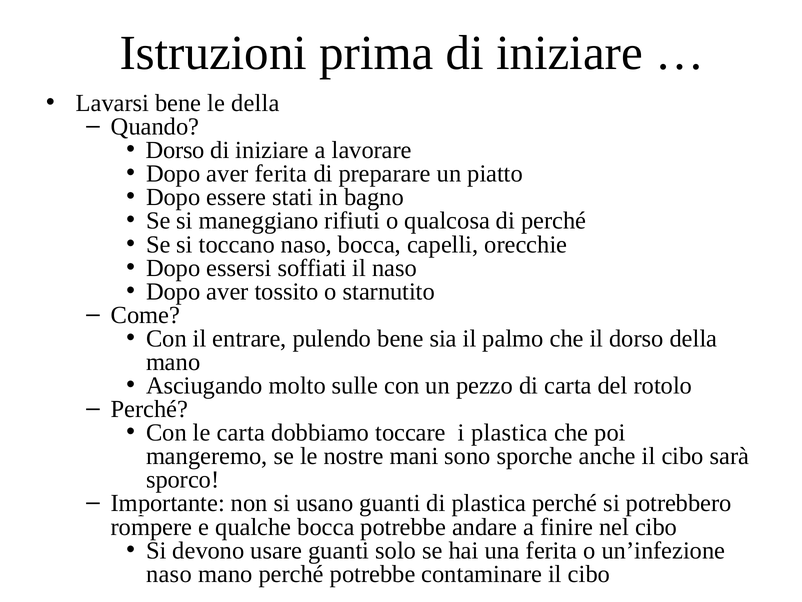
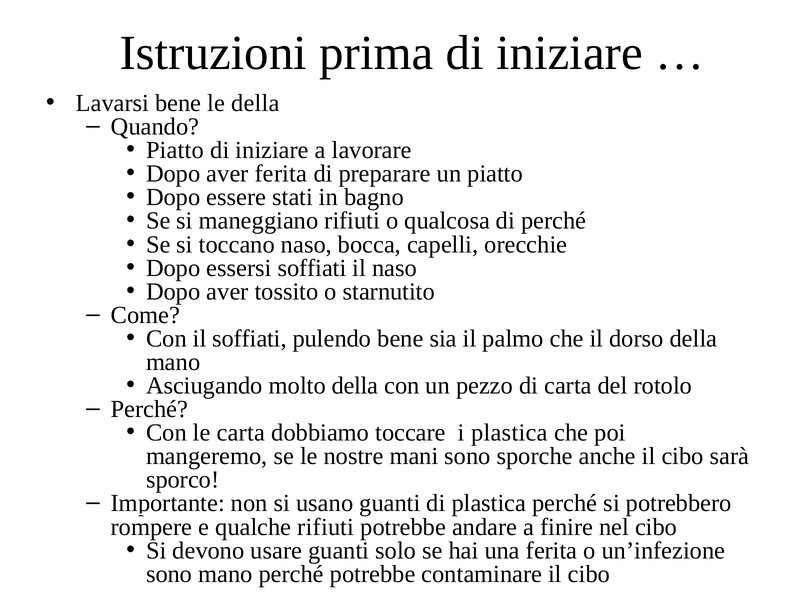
Dorso: Dorso -> Piatto (175, 150)
il entrare: entrare -> soffiati (250, 338)
molto sulle: sulle -> della (355, 385)
qualche bocca: bocca -> rifiuti (326, 527)
naso: naso -> sono (169, 574)
